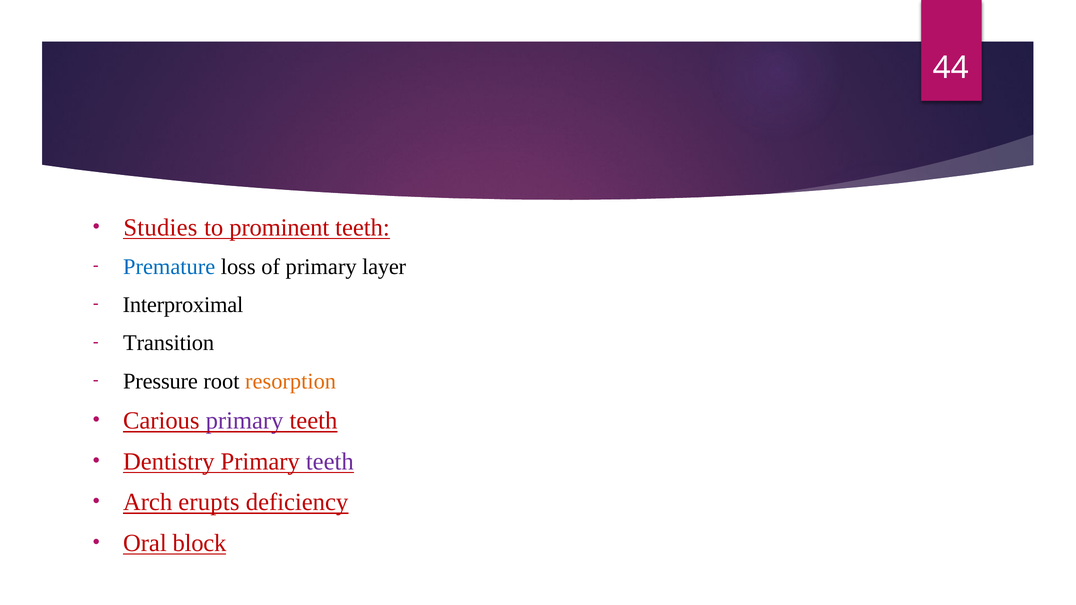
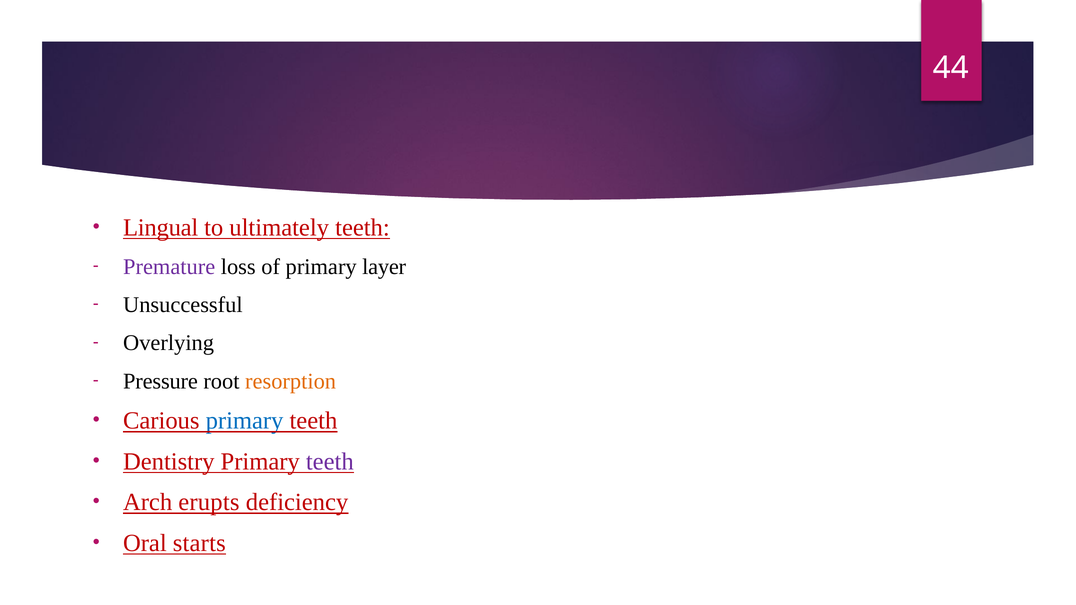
Studies: Studies -> Lingual (161, 228)
prominent: prominent -> ultimately (279, 228)
Premature colour: blue -> purple (169, 267)
Interproximal: Interproximal -> Unsuccessful (183, 305)
Transition: Transition -> Overlying (169, 343)
primary colour: purple -> blue (245, 421)
block: block -> starts (199, 543)
